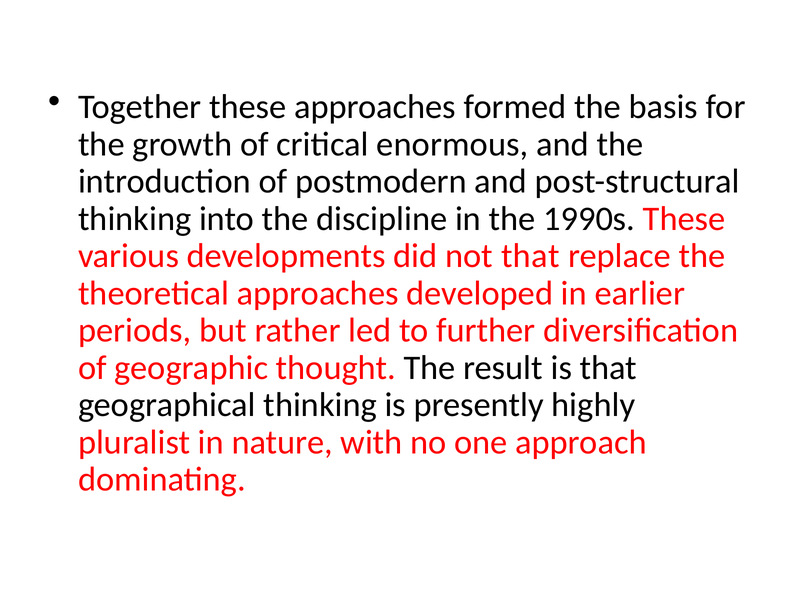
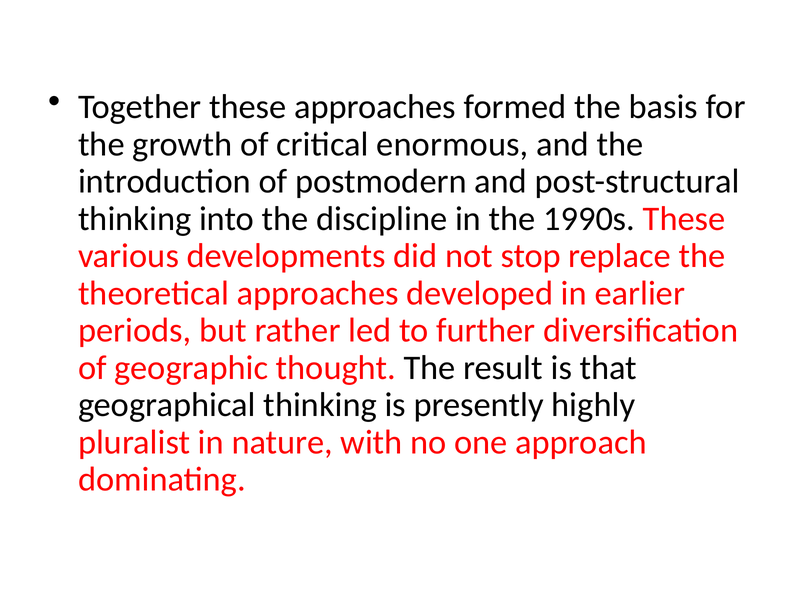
not that: that -> stop (531, 256)
